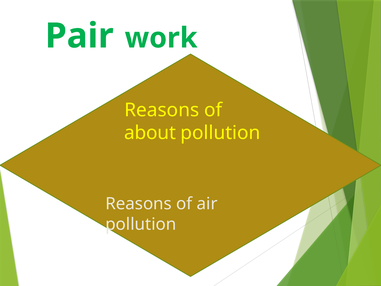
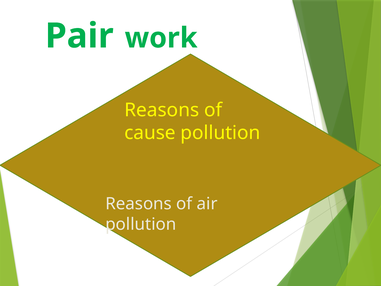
about: about -> cause (150, 133)
